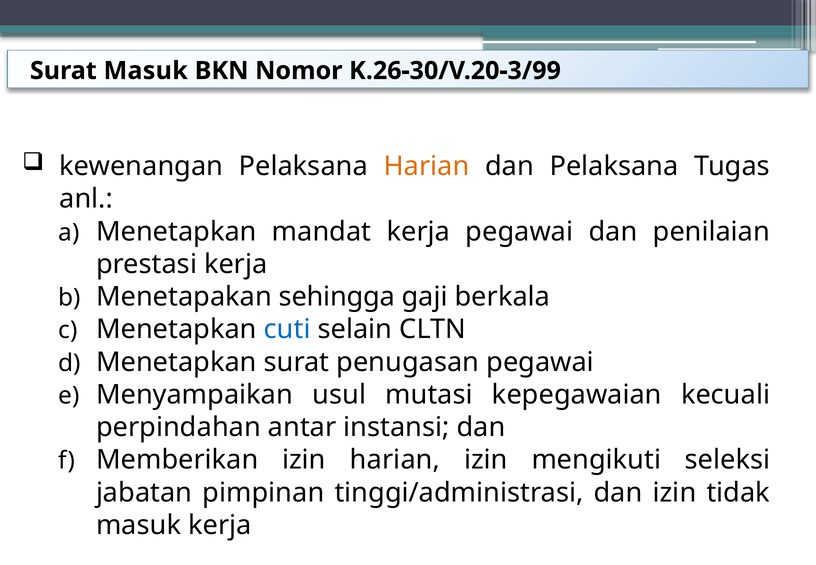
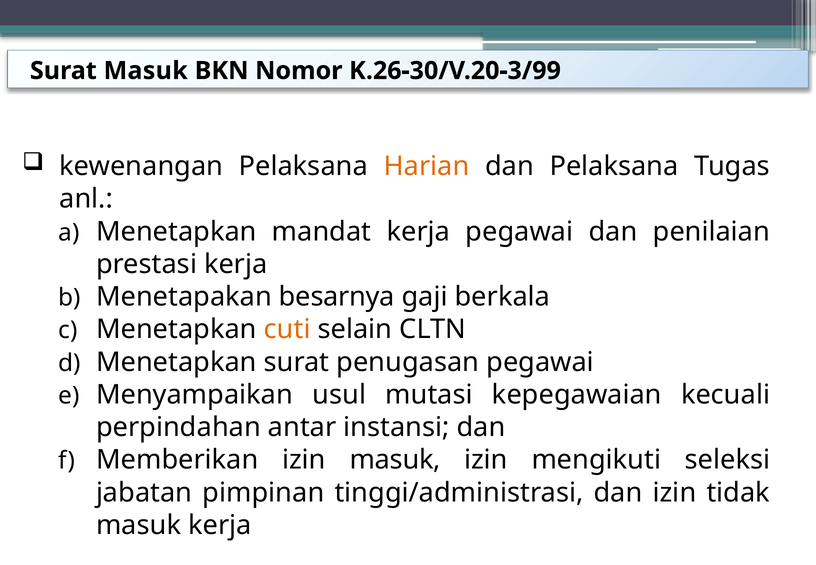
sehingga: sehingga -> besarnya (337, 297)
cuti colour: blue -> orange (287, 329)
izin harian: harian -> masuk (395, 460)
